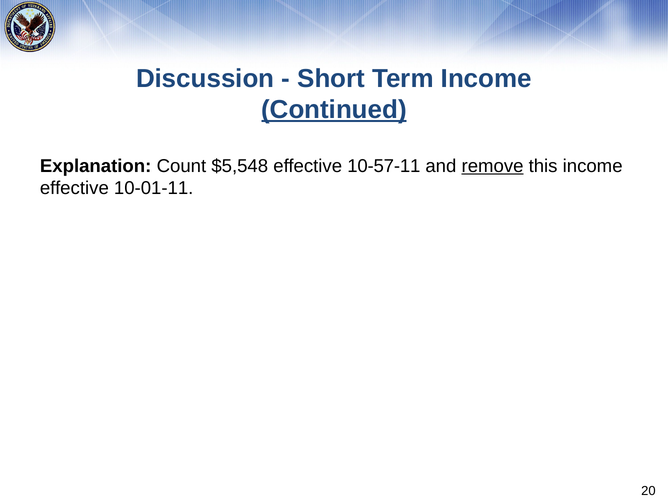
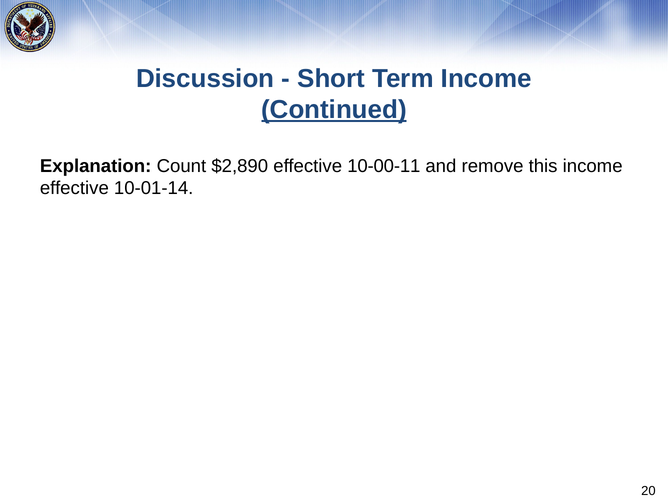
$5,548: $5,548 -> $2,890 (240, 166)
10-57-11: 10-57-11 -> 10-00-11 (384, 166)
remove underline: present -> none (493, 166)
10-01-11: 10-01-11 -> 10-01-14 (154, 188)
